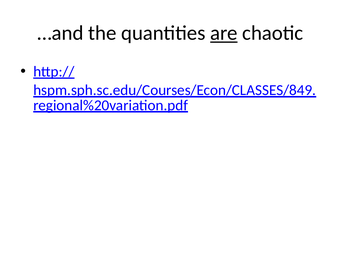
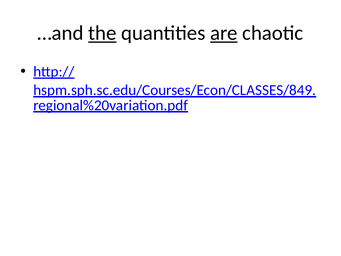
the underline: none -> present (102, 33)
